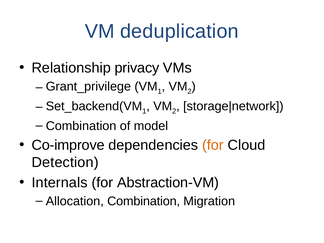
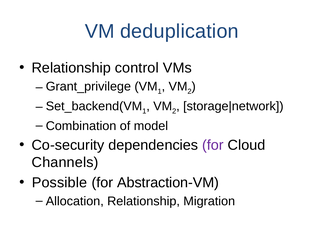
privacy: privacy -> control (137, 68)
Co-improve: Co-improve -> Co-security (68, 145)
for colour: orange -> purple (213, 145)
Detection: Detection -> Channels (65, 162)
Internals: Internals -> Possible (60, 183)
Allocation Combination: Combination -> Relationship (144, 201)
